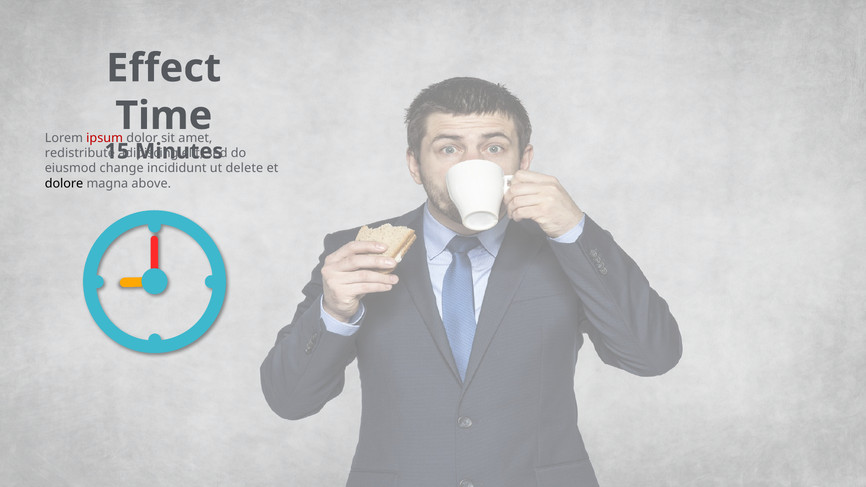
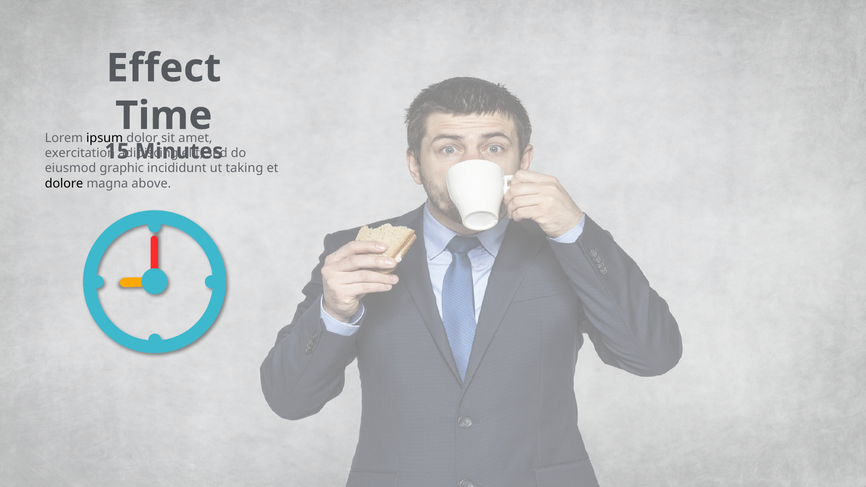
ipsum colour: red -> black (105, 138)
redistribute: redistribute -> exercitation (80, 153)
change: change -> graphic (122, 168)
delete: delete -> taking (244, 168)
